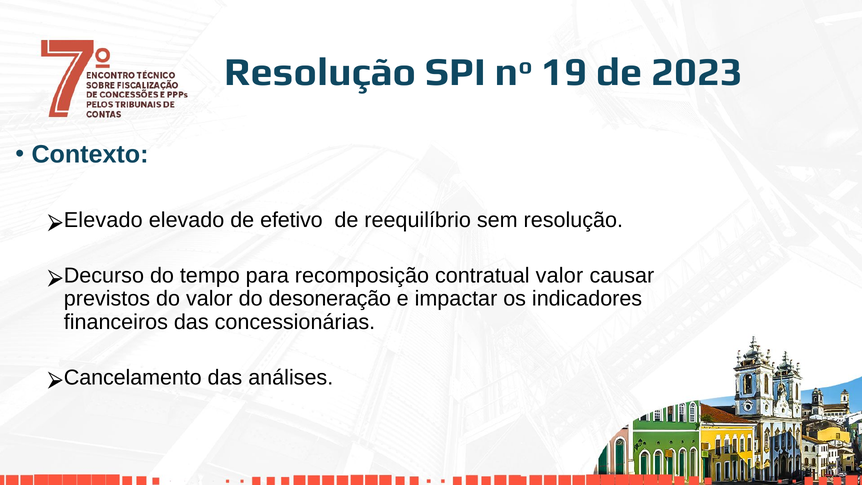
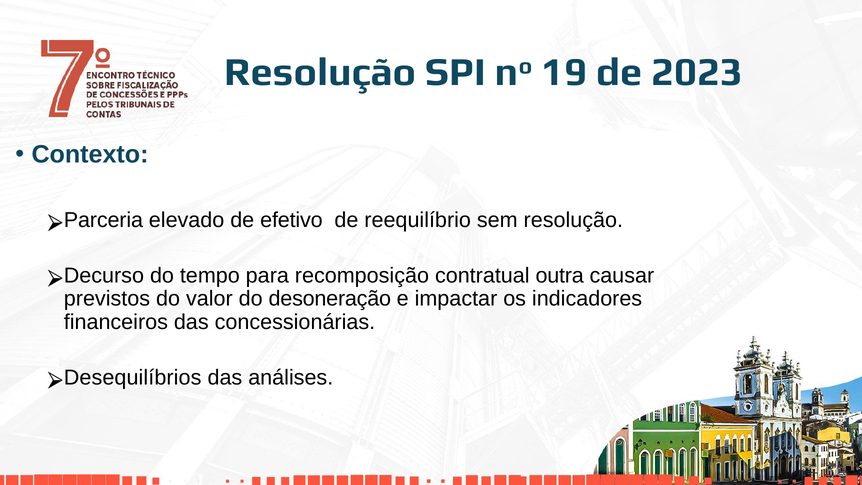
Elevado: Elevado -> Parceria (103, 220)
contratual valor: valor -> outra (560, 275)
Cancelamento: Cancelamento -> Desequilíbrios (133, 377)
